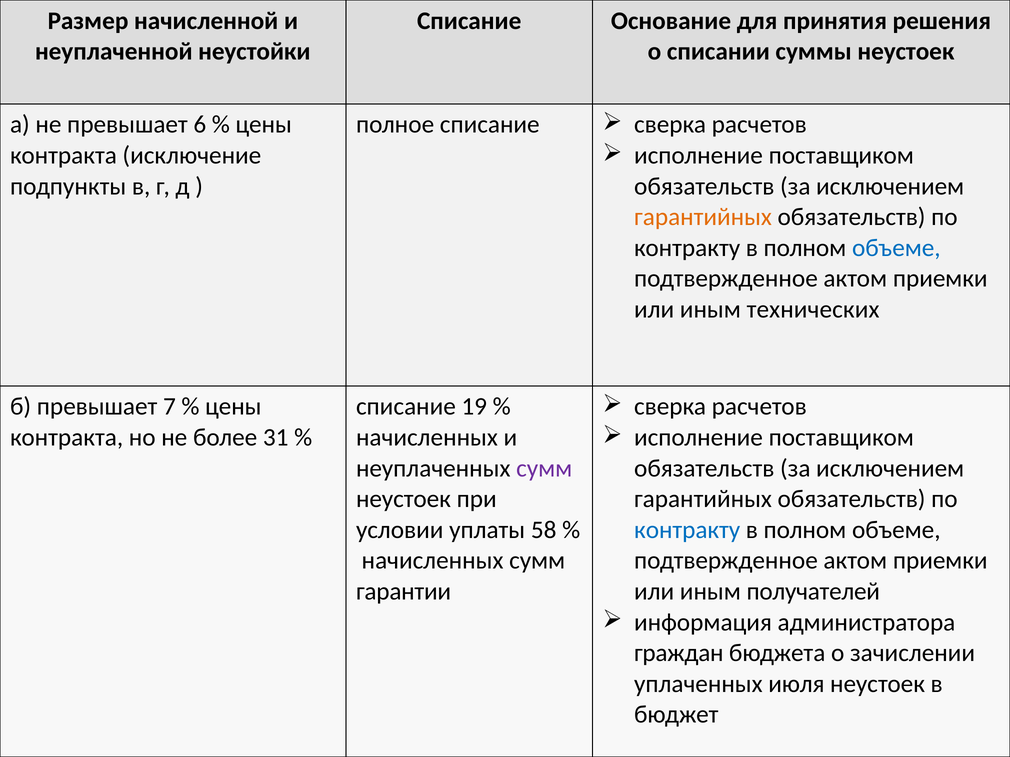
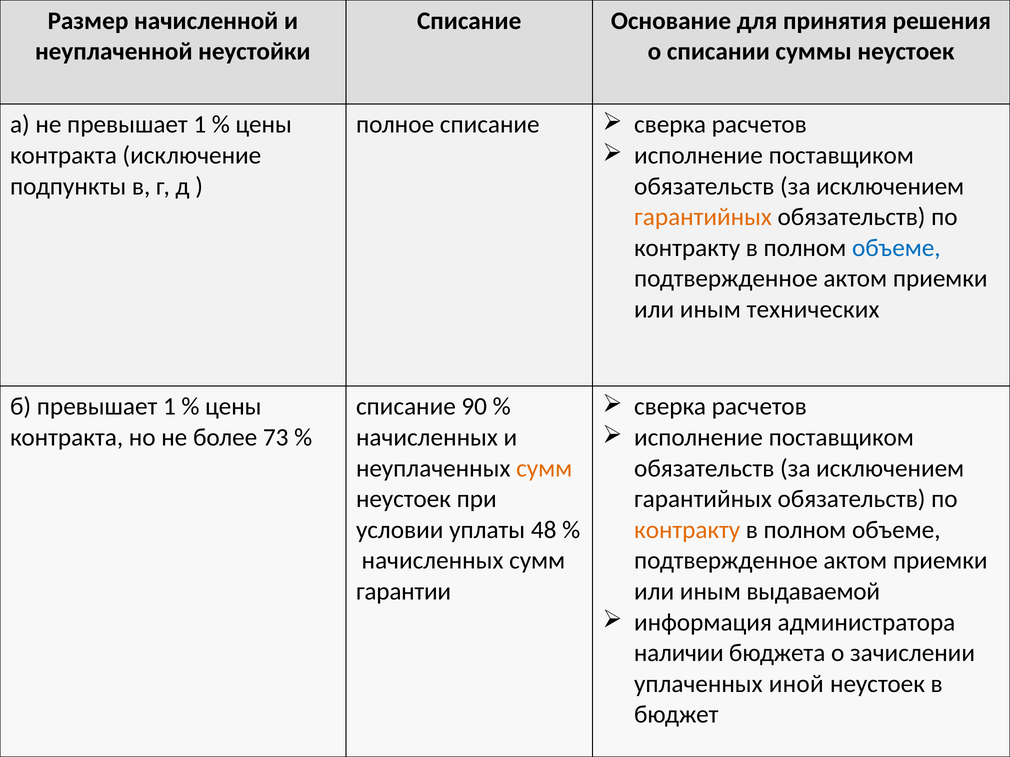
не превышает 6: 6 -> 1 (200, 125)
б превышает 7: 7 -> 1 (169, 407)
19: 19 -> 90 (474, 407)
31: 31 -> 73 (276, 438)
сумм colour: purple -> orange (544, 469)
58: 58 -> 48 (544, 530)
контракту colour: blue -> orange (687, 530)
получателей: получателей -> выдаваемой (813, 592)
граждан: граждан -> наличии (679, 653)
июля: июля -> иной (796, 684)
